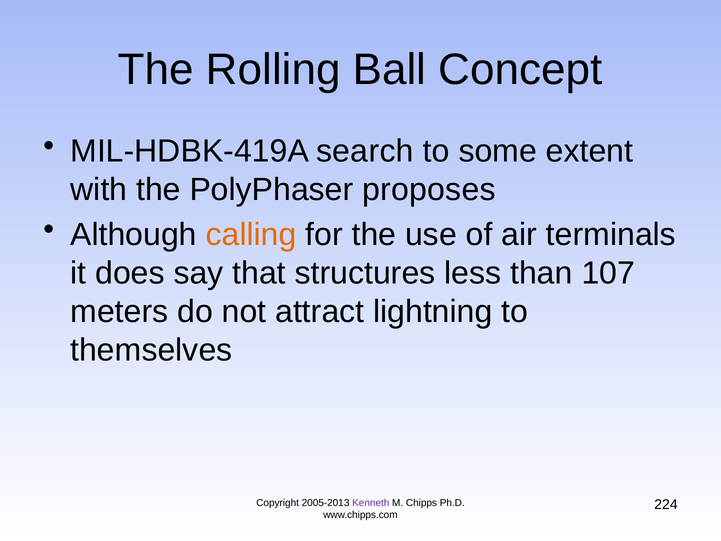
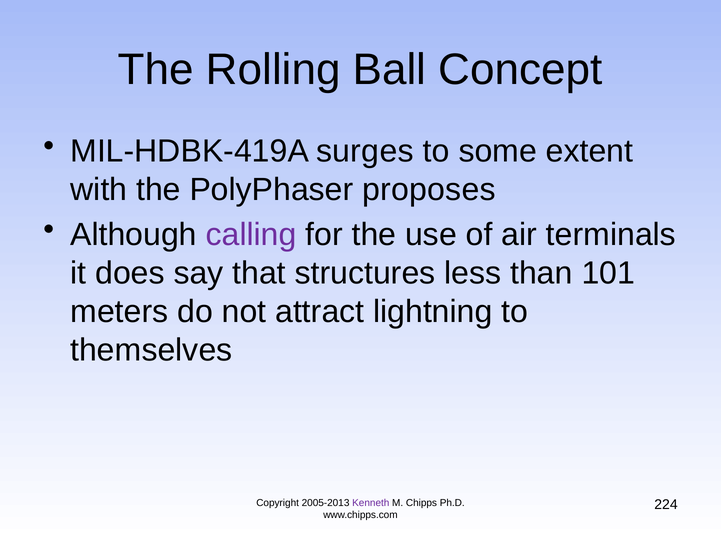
search: search -> surges (365, 151)
calling colour: orange -> purple (251, 235)
107: 107 -> 101 (608, 273)
